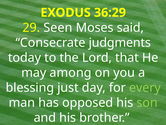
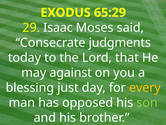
36:29: 36:29 -> 65:29 (110, 13)
Seen: Seen -> Isaac (58, 28)
among: among -> against (71, 72)
every colour: light green -> yellow (145, 87)
